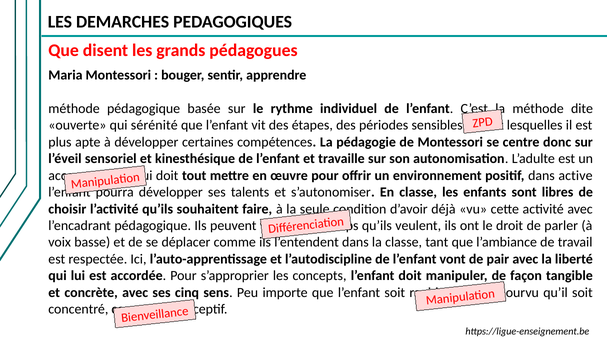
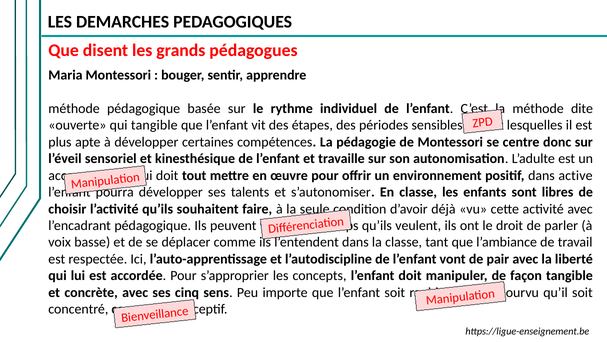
qui sérénité: sérénité -> tangible (154, 125)
